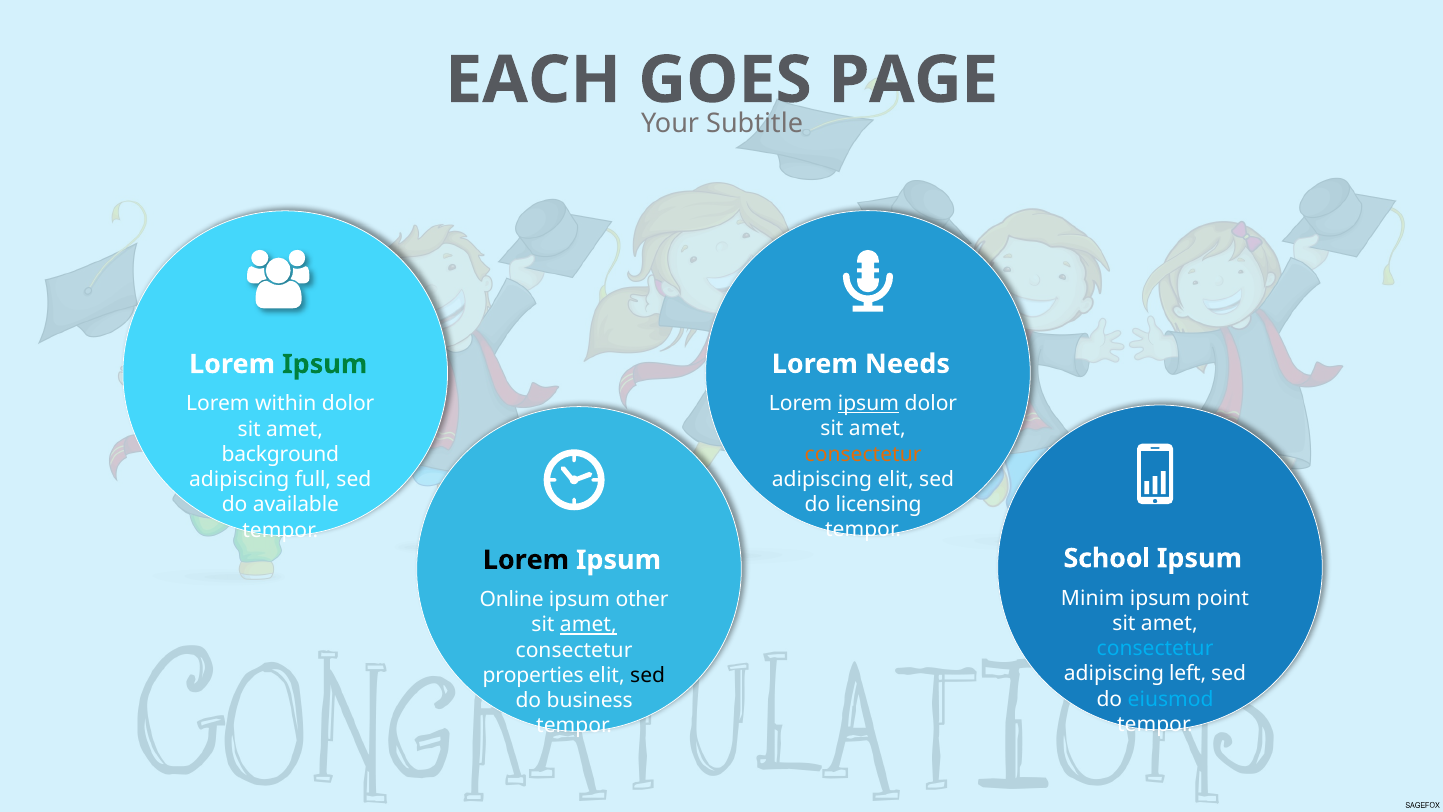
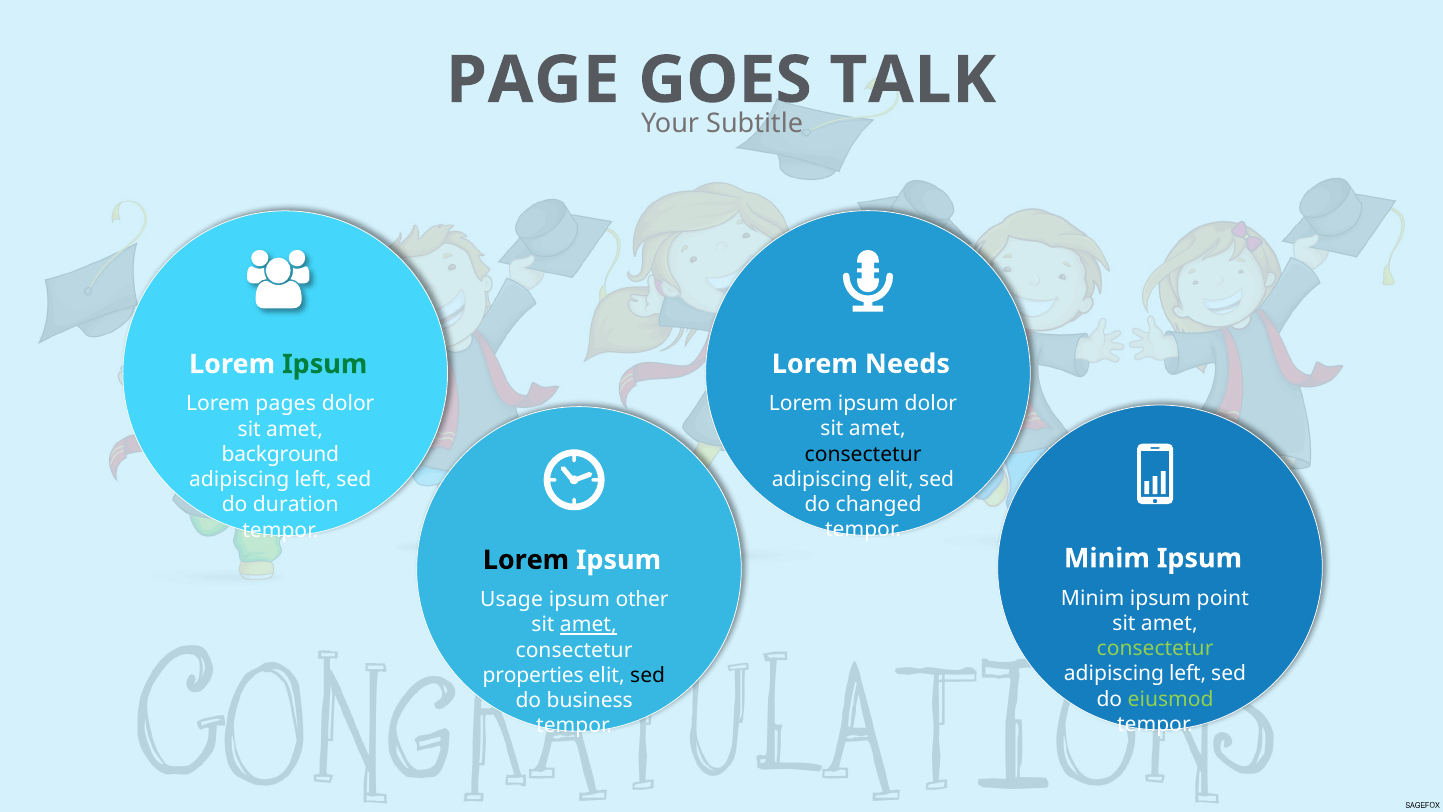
EACH: EACH -> PAGE (533, 80)
PAGE: PAGE -> TALK (913, 80)
ipsum underline: present -> none (868, 403)
within: within -> pages (286, 404)
consectetur colour: orange -> black (863, 454)
full: full -> left (313, 480)
licensing: licensing -> changed (879, 505)
available: available -> duration (296, 505)
School: School -> Minim (1107, 558)
Online: Online -> Usage (512, 599)
consectetur colour: light blue -> light green (1155, 648)
eiusmod colour: light blue -> light green (1171, 699)
